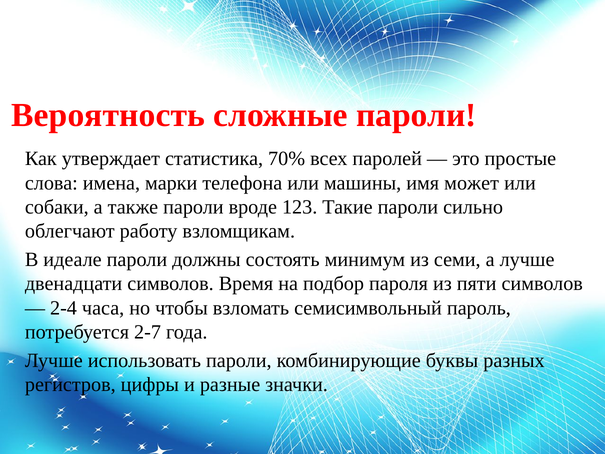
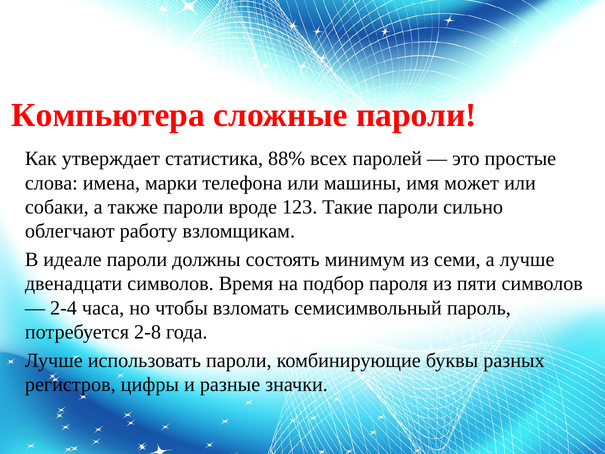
Вероятность: Вероятность -> Компьютера (108, 115)
70%: 70% -> 88% (287, 159)
2-7: 2-7 -> 2-8 (148, 332)
